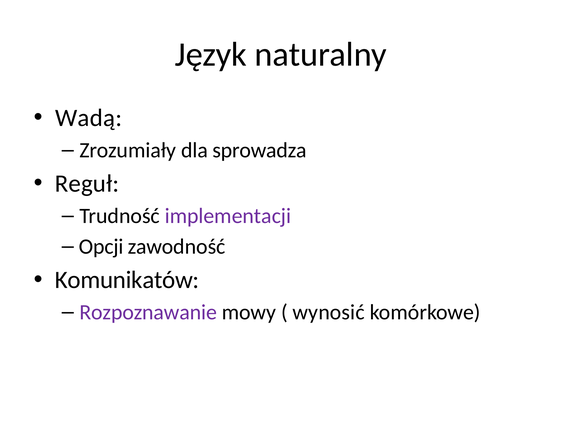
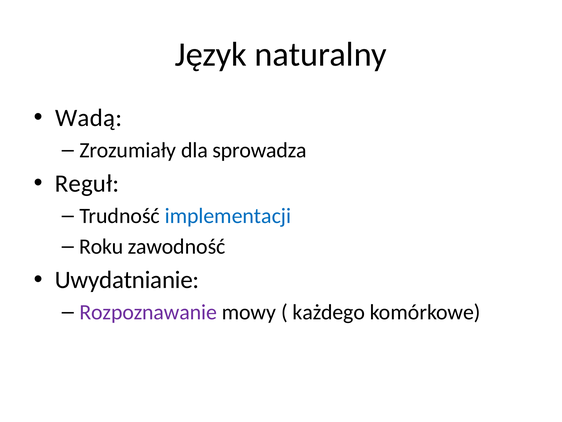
implementacji colour: purple -> blue (228, 216)
Opcji: Opcji -> Roku (101, 246)
Komunikatów: Komunikatów -> Uwydatnianie (127, 280)
wynosić: wynosić -> każdego (329, 312)
